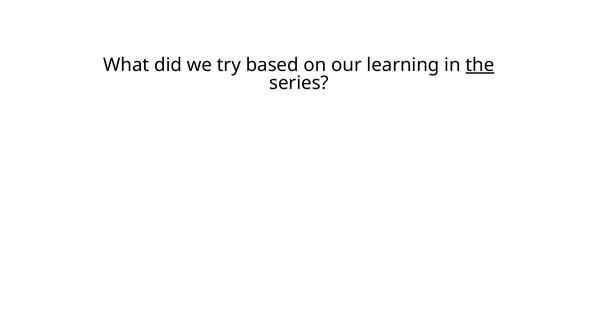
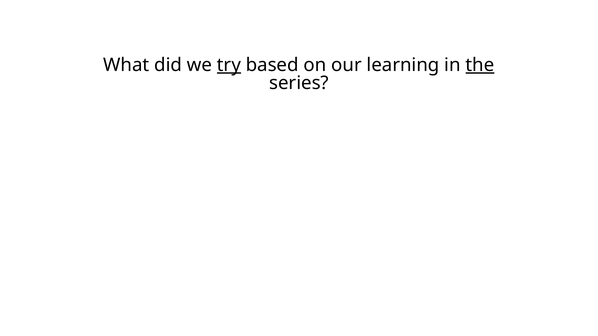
try underline: none -> present (229, 65)
